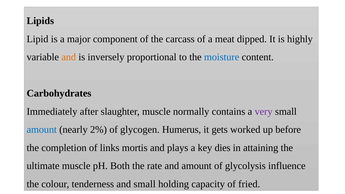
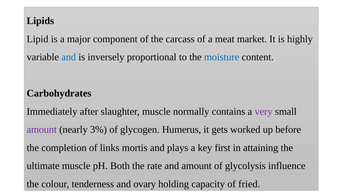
dipped: dipped -> market (252, 39)
and colour: orange -> blue (69, 57)
amount colour: blue -> purple (42, 130)
2%: 2% -> 3% (99, 130)
dies: dies -> first (223, 148)
and small: small -> ovary (145, 184)
